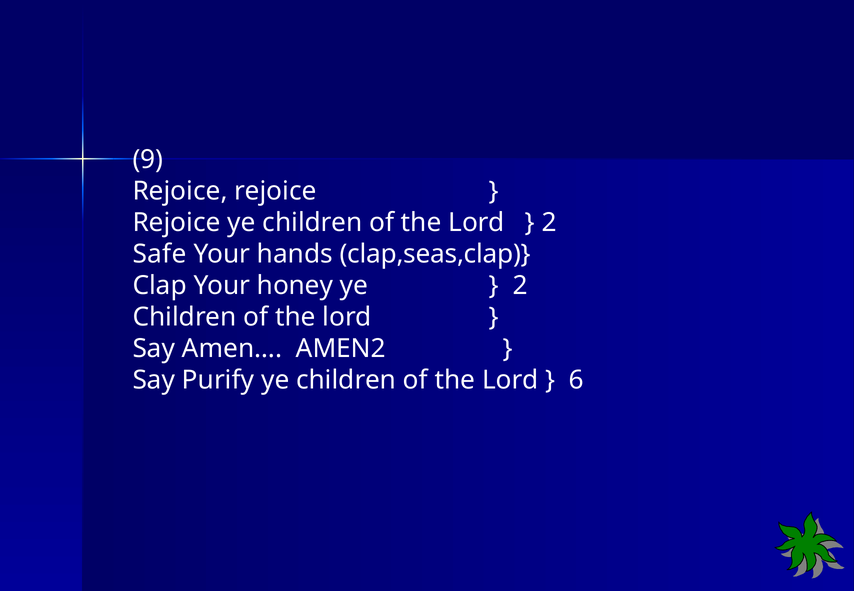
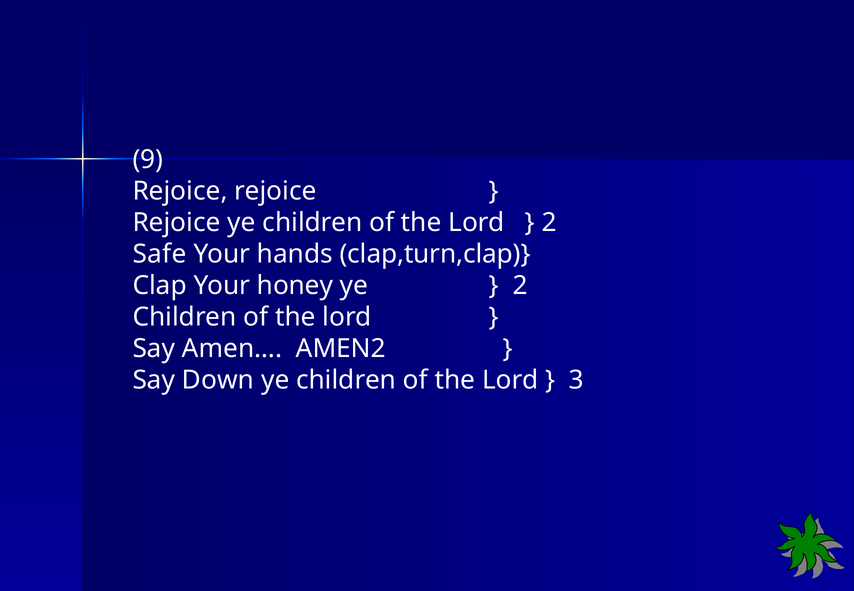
clap,seas,clap: clap,seas,clap -> clap,turn,clap (435, 254)
Purify: Purify -> Down (218, 380)
6: 6 -> 3 (576, 380)
